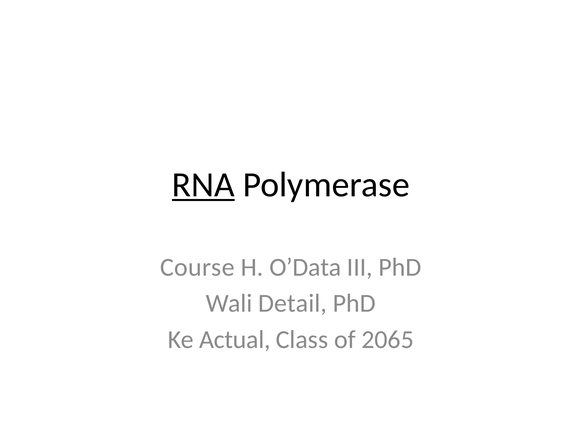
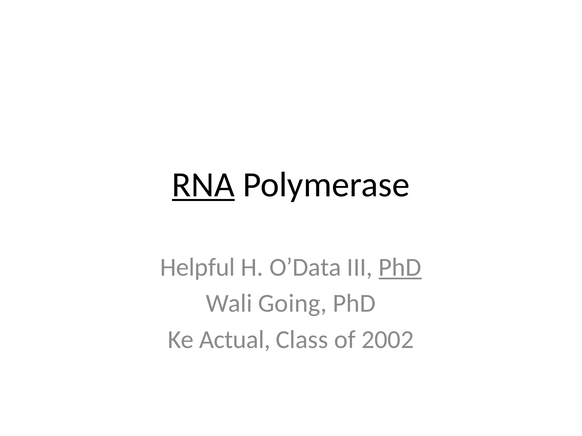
Course: Course -> Helpful (198, 268)
PhD underline: none -> present (400, 268)
Detail: Detail -> Going (293, 304)
2065: 2065 -> 2002 (388, 340)
